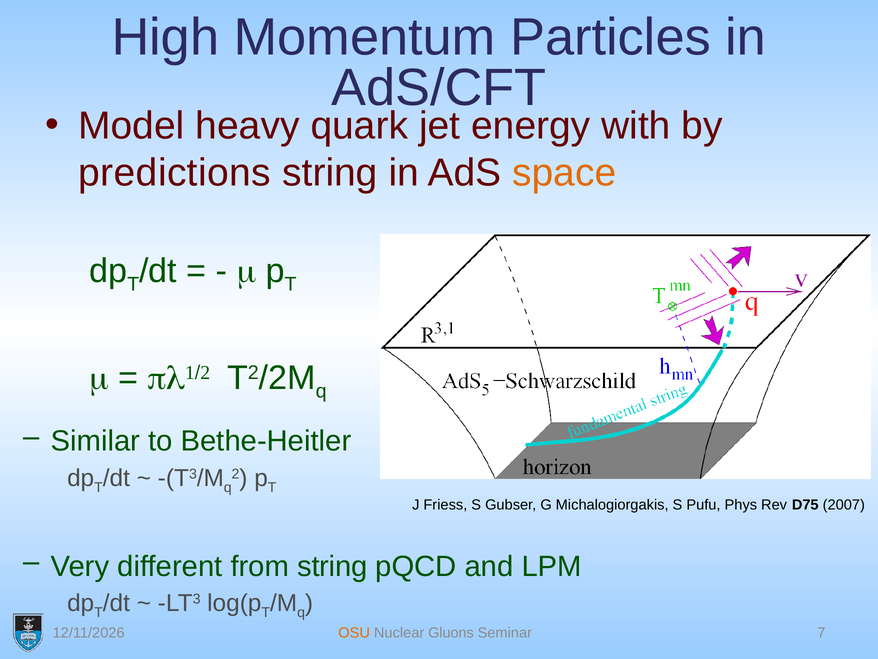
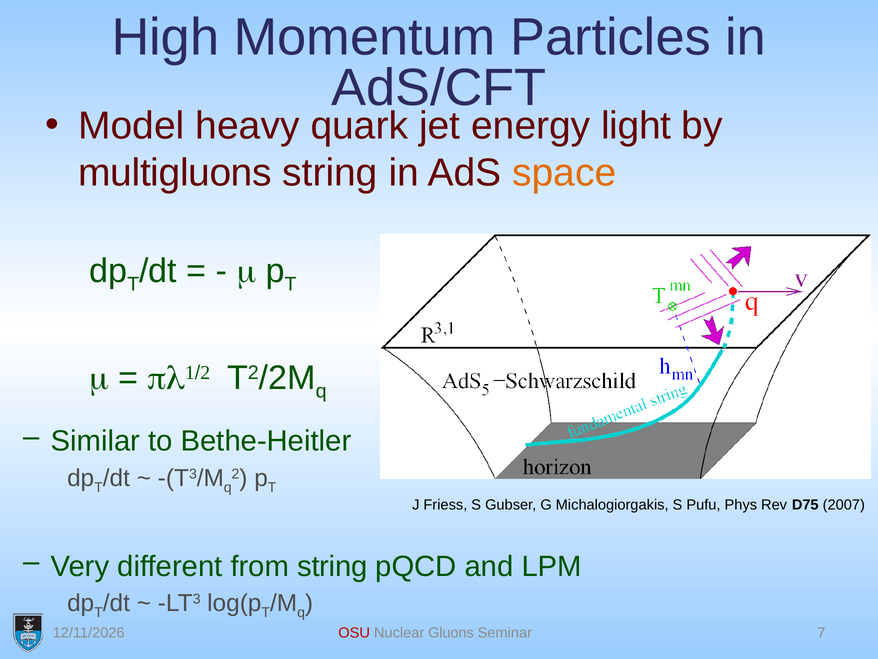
with: with -> light (636, 126)
predictions: predictions -> multigluons (175, 173)
OSU colour: orange -> red (354, 632)
